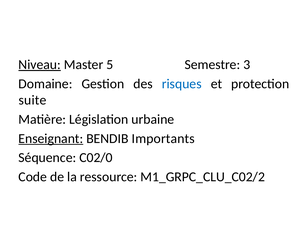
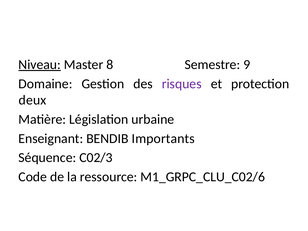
5: 5 -> 8 (110, 65)
3: 3 -> 9 (247, 65)
risques colour: blue -> purple (182, 84)
suite: suite -> deux (33, 100)
Enseignant underline: present -> none (51, 139)
C02/0: C02/0 -> C02/3 (96, 158)
M1_GRPC_CLU_C02/2: M1_GRPC_CLU_C02/2 -> M1_GRPC_CLU_C02/6 (203, 177)
